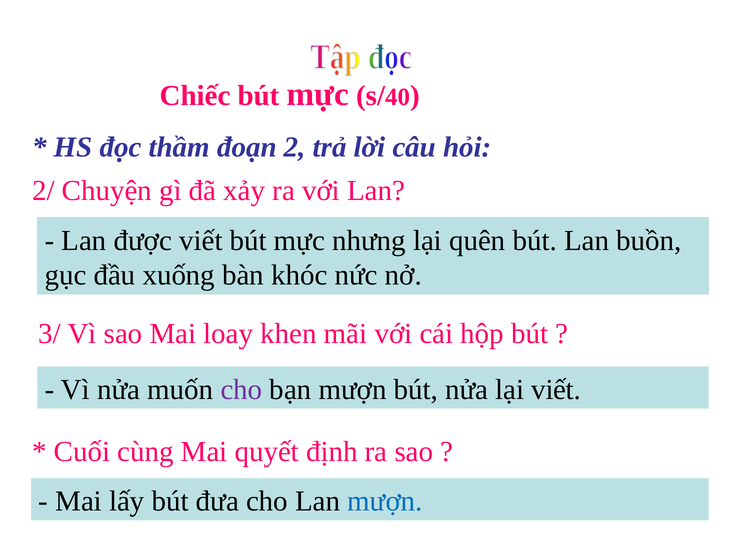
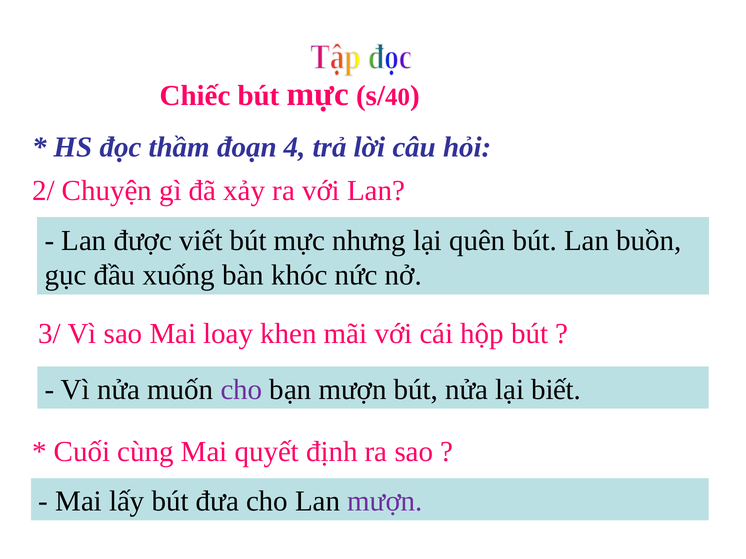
2: 2 -> 4 (295, 147)
lại viết: viết -> biết (556, 390)
mượn colour: blue -> purple (385, 502)
